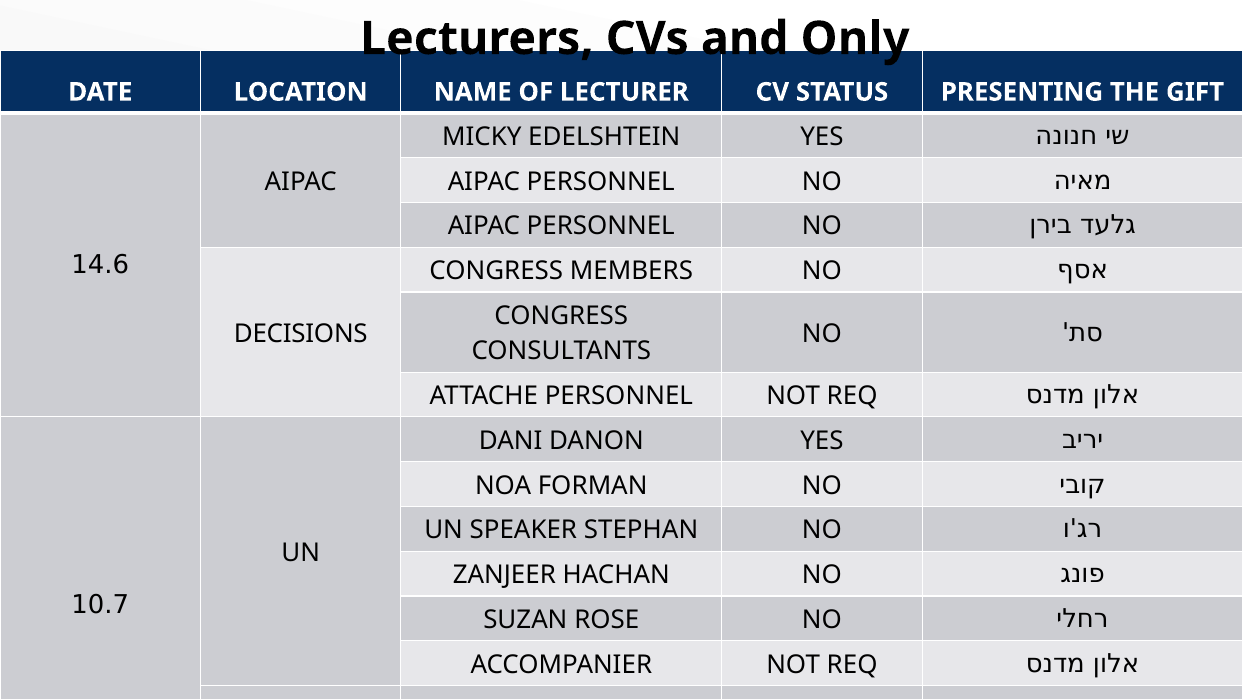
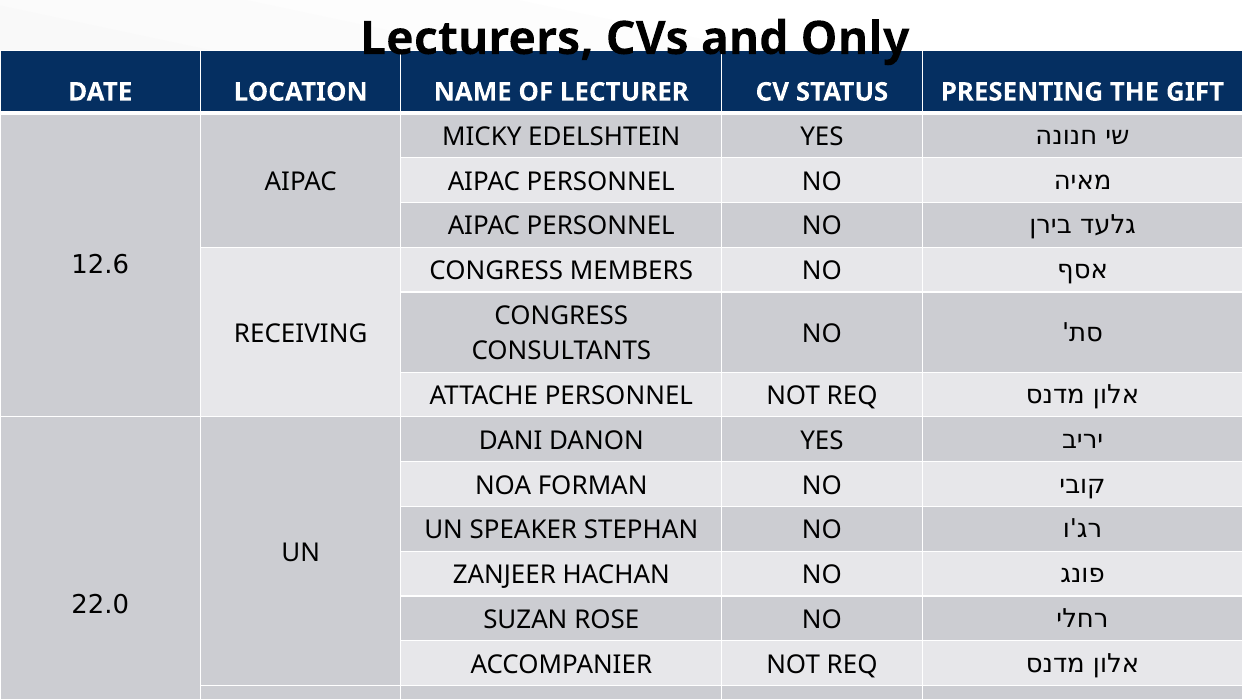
14.6: 14.6 -> 12.6 (100, 265)
DECISIONS: DECISIONS -> RECEIVING (301, 334)
10.7: 10.7 -> 22.0 (100, 605)
